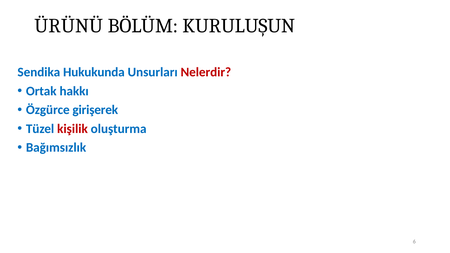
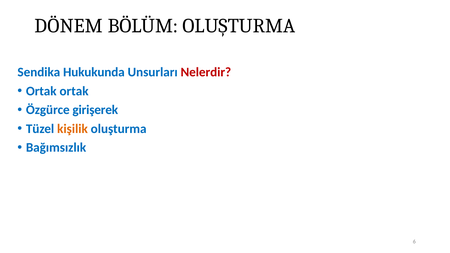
ÜRÜNÜ: ÜRÜNÜ -> DÖNEM (69, 26)
BÖLÜM KURULUŞUN: KURULUŞUN -> OLUŞTURMA (239, 26)
Ortak hakkı: hakkı -> ortak (74, 91)
kişilik colour: red -> orange (72, 129)
